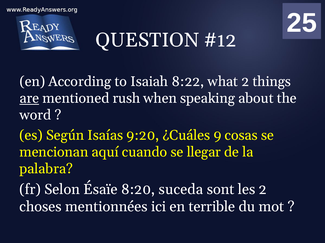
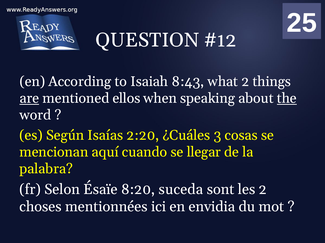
8:22: 8:22 -> 8:43 (188, 82)
rush: rush -> ellos (126, 99)
the underline: none -> present (287, 99)
9:20: 9:20 -> 2:20 (143, 136)
9: 9 -> 3 (217, 136)
terrible: terrible -> envidia (212, 207)
